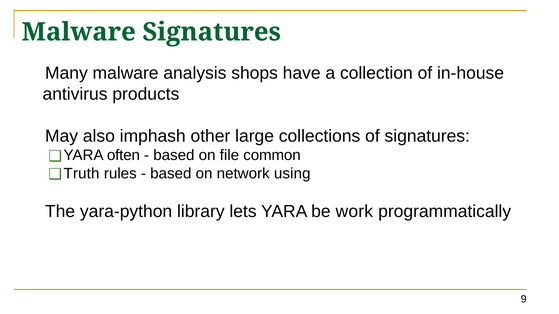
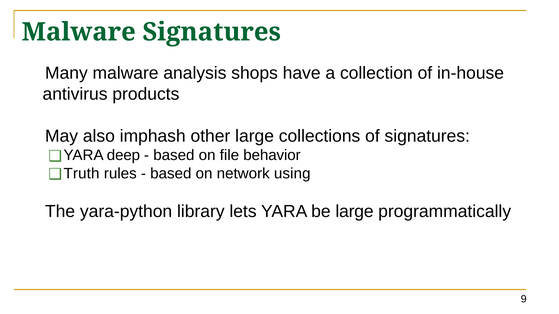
often: often -> deep (123, 156)
common: common -> behavior (272, 156)
be work: work -> large (355, 212)
